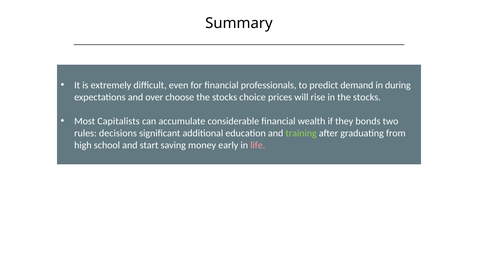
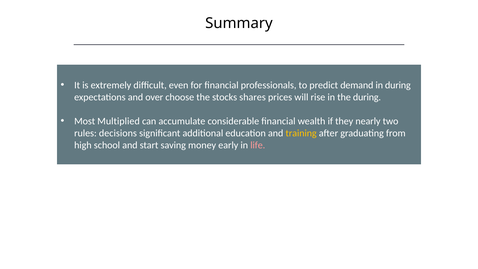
choice: choice -> shares (253, 97)
in the stocks: stocks -> during (367, 97)
Capitalists: Capitalists -> Multiplied (119, 121)
bonds: bonds -> nearly (368, 121)
training colour: light green -> yellow (301, 133)
